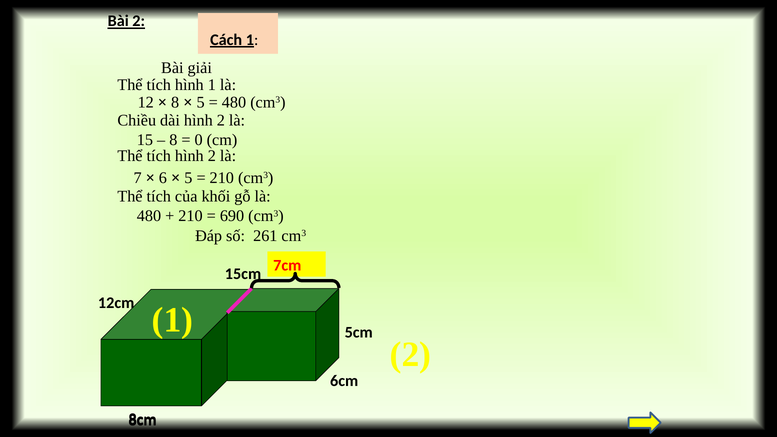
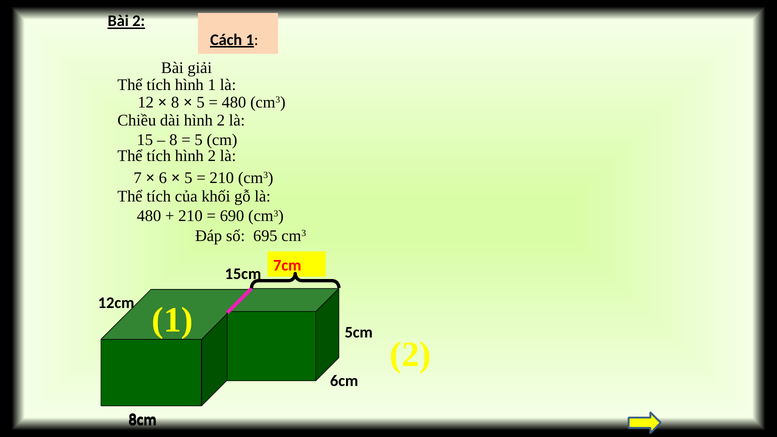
0: 0 -> 5 (199, 140)
261: 261 -> 695 (265, 236)
